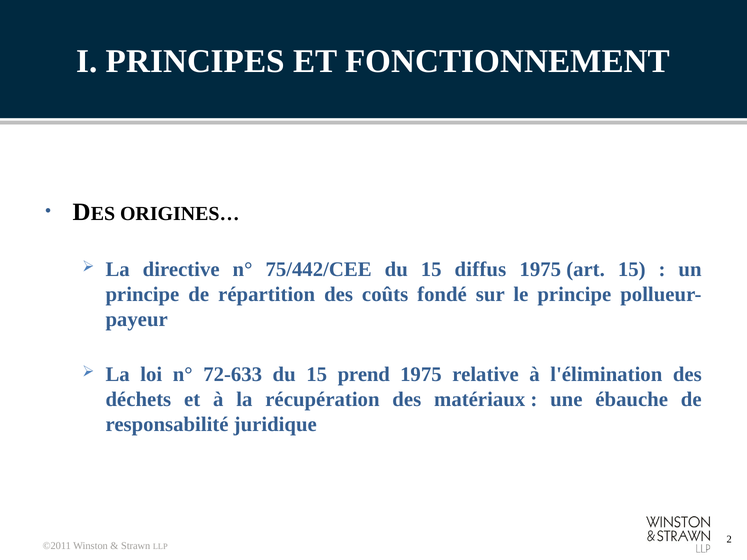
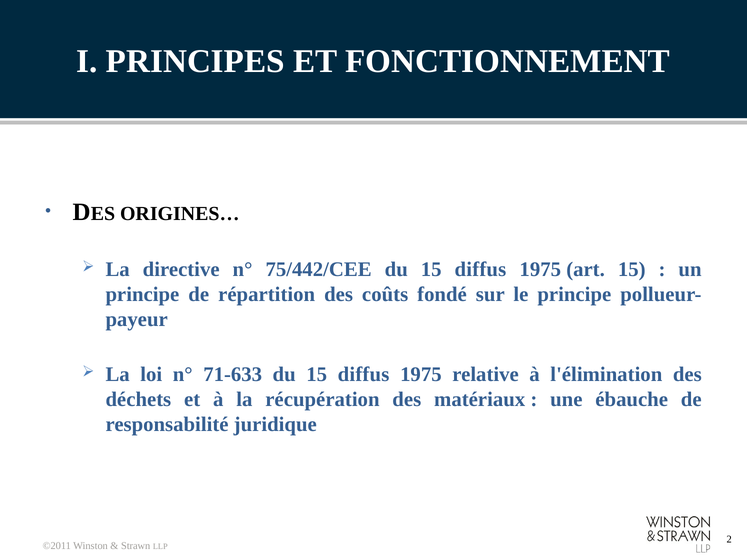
72-633: 72-633 -> 71-633 (233, 375)
prend: prend -> diffus (364, 375)
